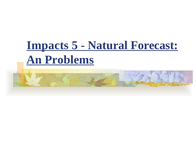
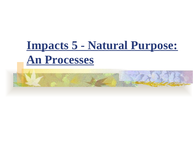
Forecast: Forecast -> Purpose (154, 45)
Problems: Problems -> Processes (69, 60)
